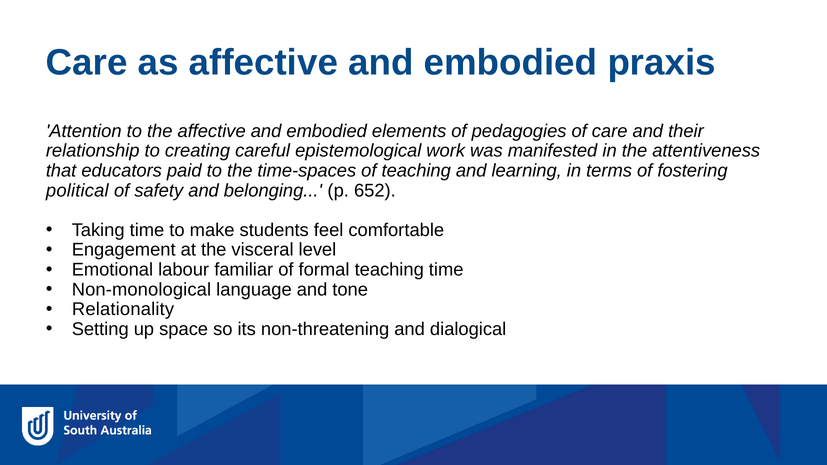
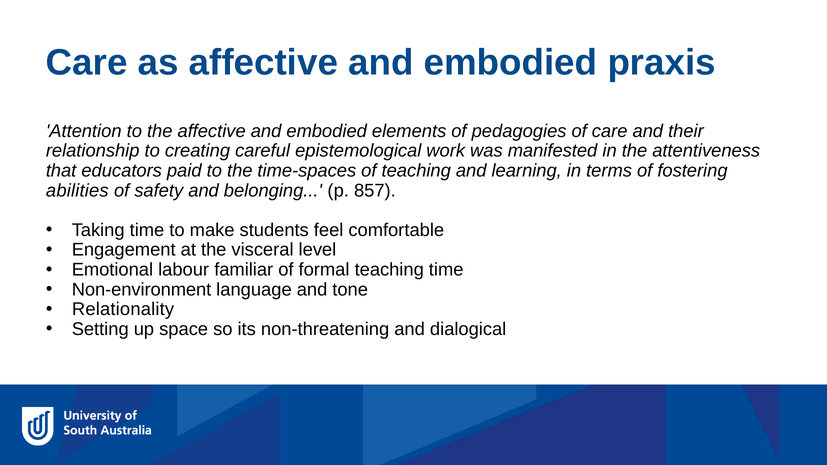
political: political -> abilities (77, 191)
652: 652 -> 857 (375, 191)
Non-monological: Non-monological -> Non-environment (142, 290)
